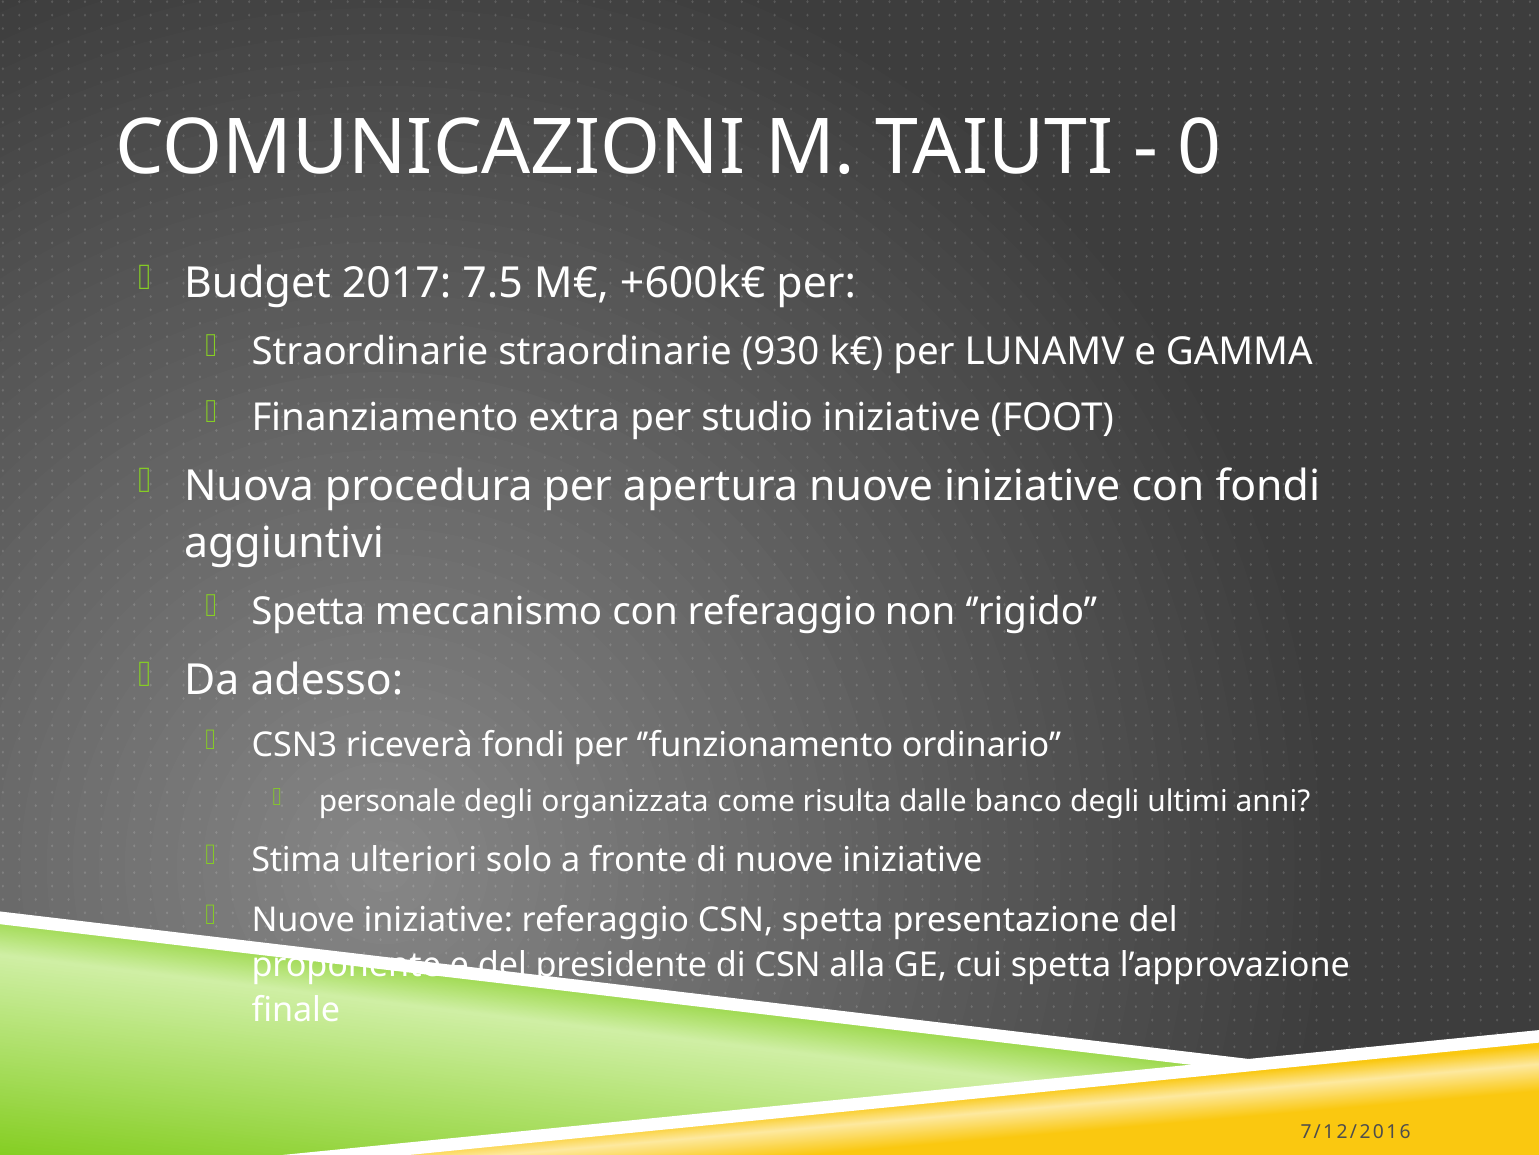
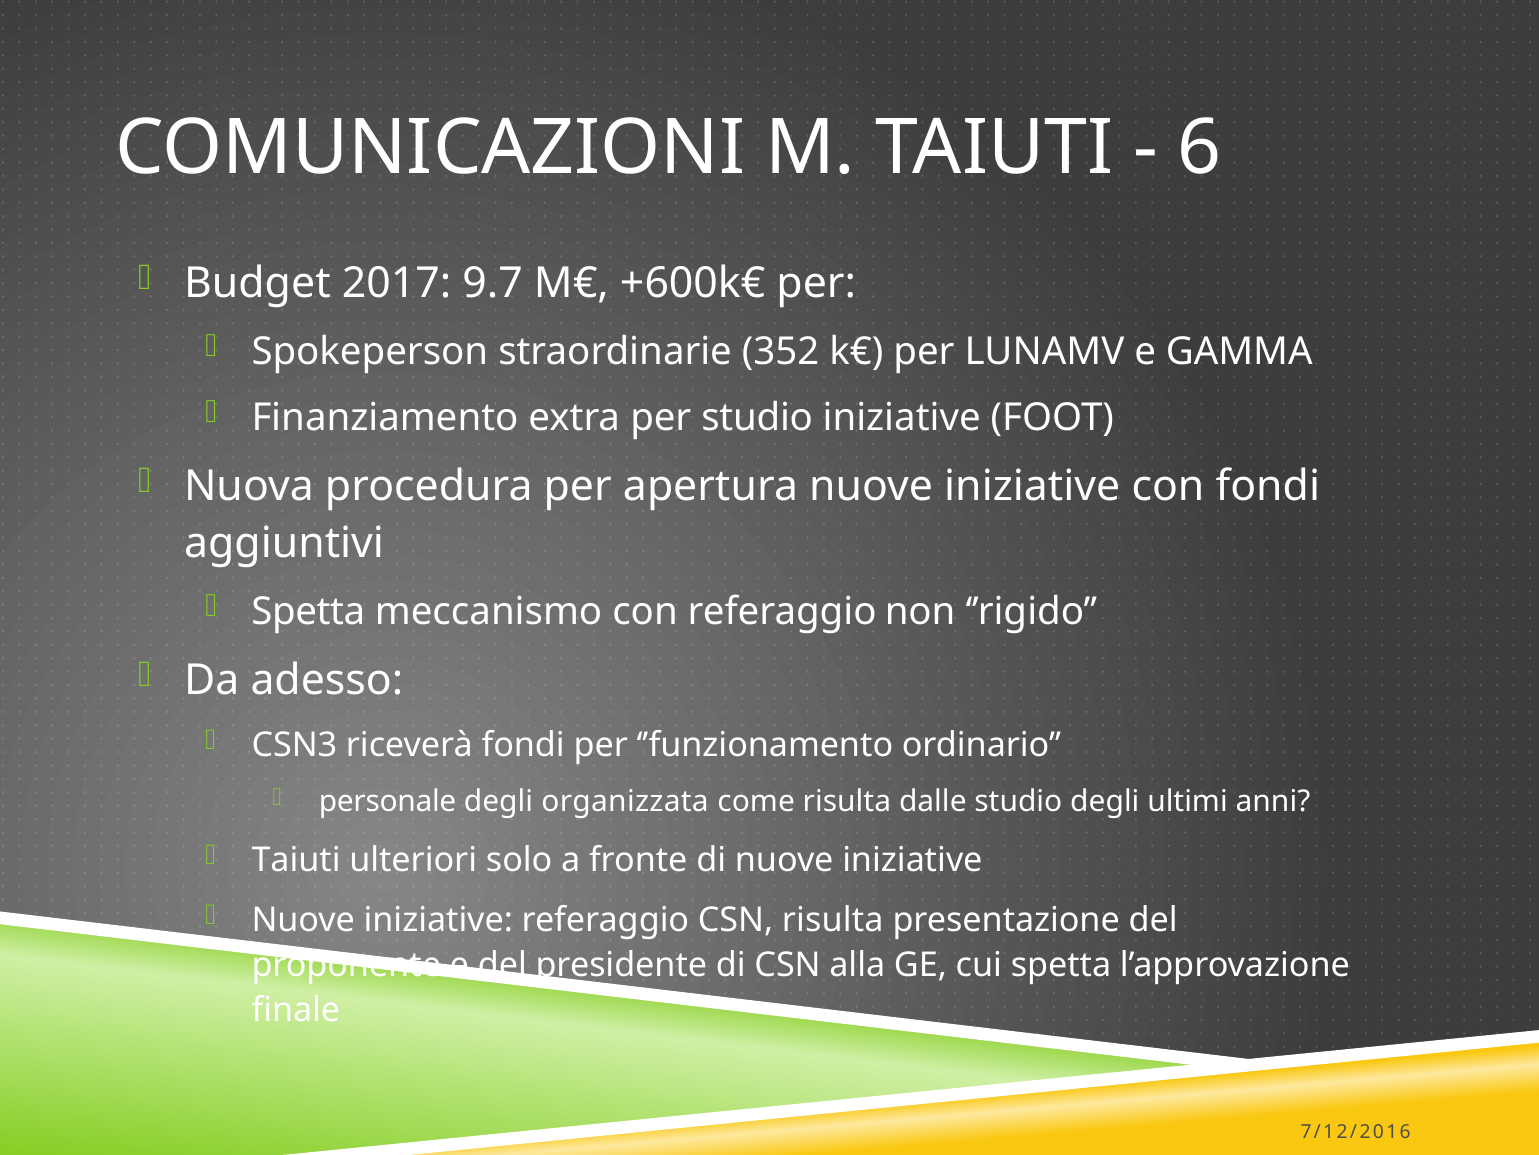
0: 0 -> 6 (1200, 148)
7.5: 7.5 -> 9.7 (493, 284)
Straordinarie: Straordinarie -> Spokeperson (370, 352)
930: 930 -> 352 (781, 352)
dalle banco: banco -> studio (1018, 801)
Stima: Stima -> Taiuti (296, 859)
CSN spetta: spetta -> risulta (833, 919)
